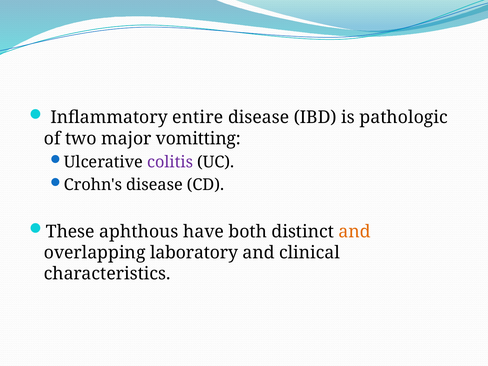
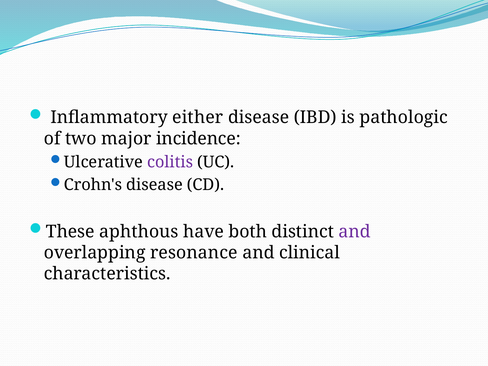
entire: entire -> either (198, 117)
vomitting: vomitting -> incidence (198, 139)
and colour: orange -> purple (355, 232)
laboratory: laboratory -> resonance (194, 253)
